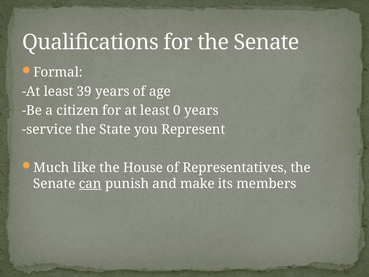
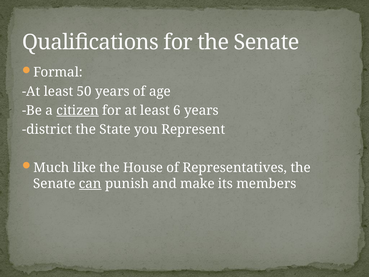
39: 39 -> 50 (84, 91)
citizen underline: none -> present (78, 110)
0: 0 -> 6 (177, 110)
service: service -> district (47, 129)
